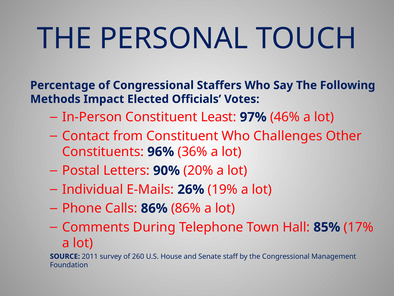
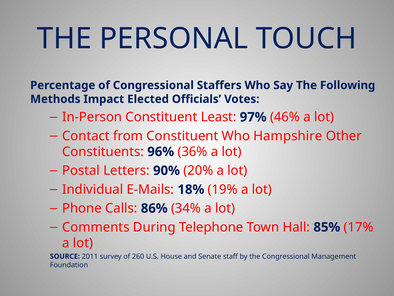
Challenges: Challenges -> Hampshire (288, 136)
26%: 26% -> 18% (191, 189)
86% 86%: 86% -> 34% (186, 208)
